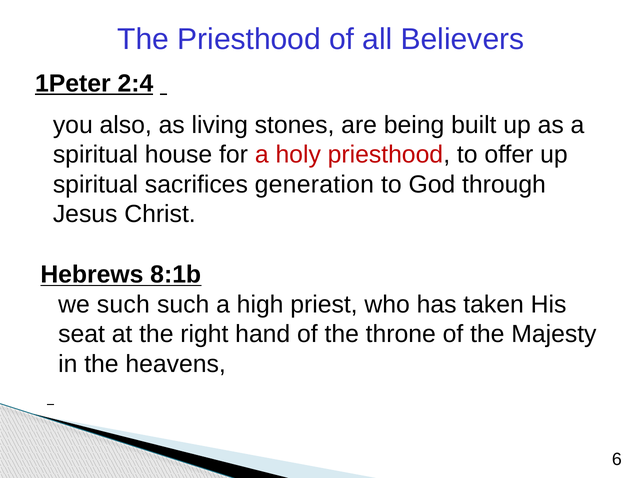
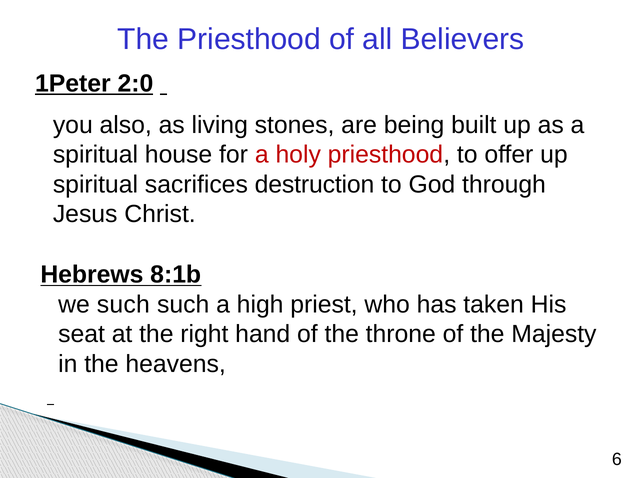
2:4: 2:4 -> 2:0 (135, 83)
generation: generation -> destruction (315, 184)
